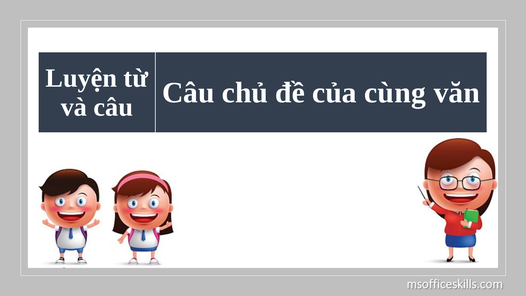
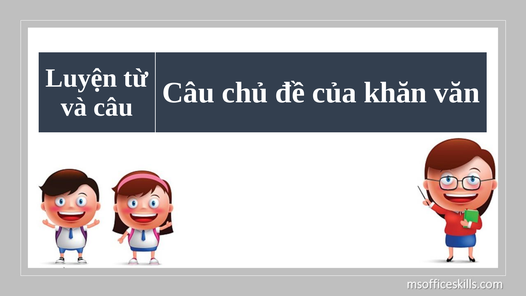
cùng: cùng -> khăn (395, 93)
